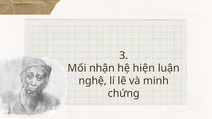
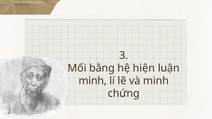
nhận: nhận -> bằng (102, 68)
nghệ: nghệ -> minh (93, 81)
